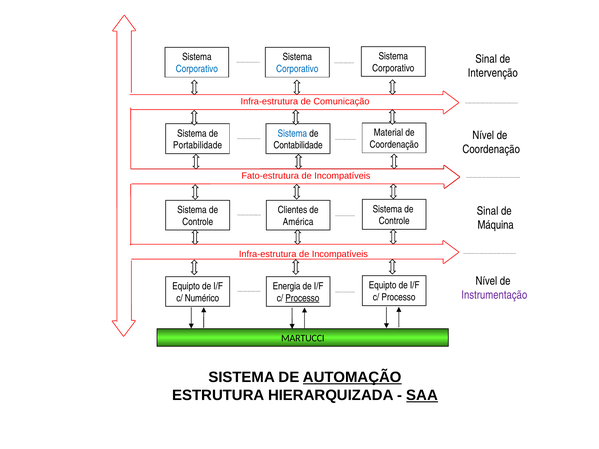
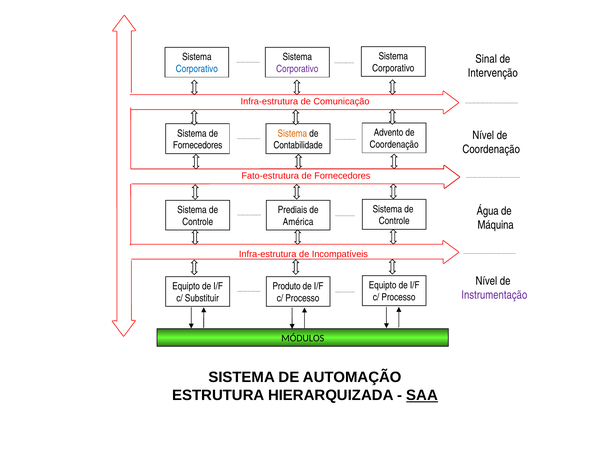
Corporativo colour: blue -> purple (297, 69)
Material: Material -> Advento (389, 133)
Sistema colour: blue -> orange (292, 133)
Portabilidade: Portabilidade -> Fornecedores (198, 145)
Incompatíveis: Incompatíveis -> Fornecedores (342, 176)
Clientes: Clientes -> Prediais (292, 210)
Sinal: Sinal -> Água (488, 211)
Energia: Energia -> Produto (287, 286)
Numérico: Numérico -> Substituir (202, 298)
Processo underline: present -> none (302, 298)
MARTUCCI: MARTUCCI -> MÓDULOS (303, 338)
AUTOMAÇÃO underline: present -> none (352, 378)
